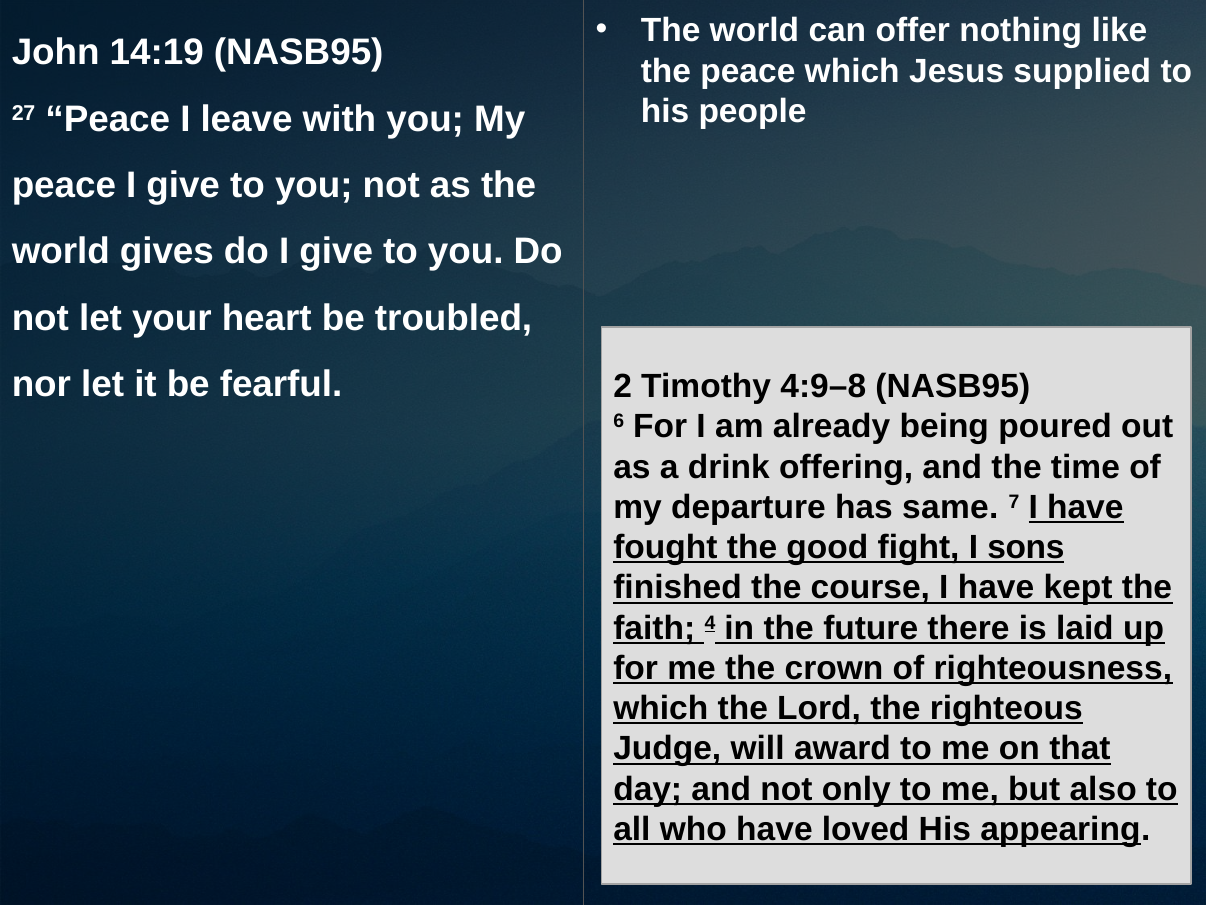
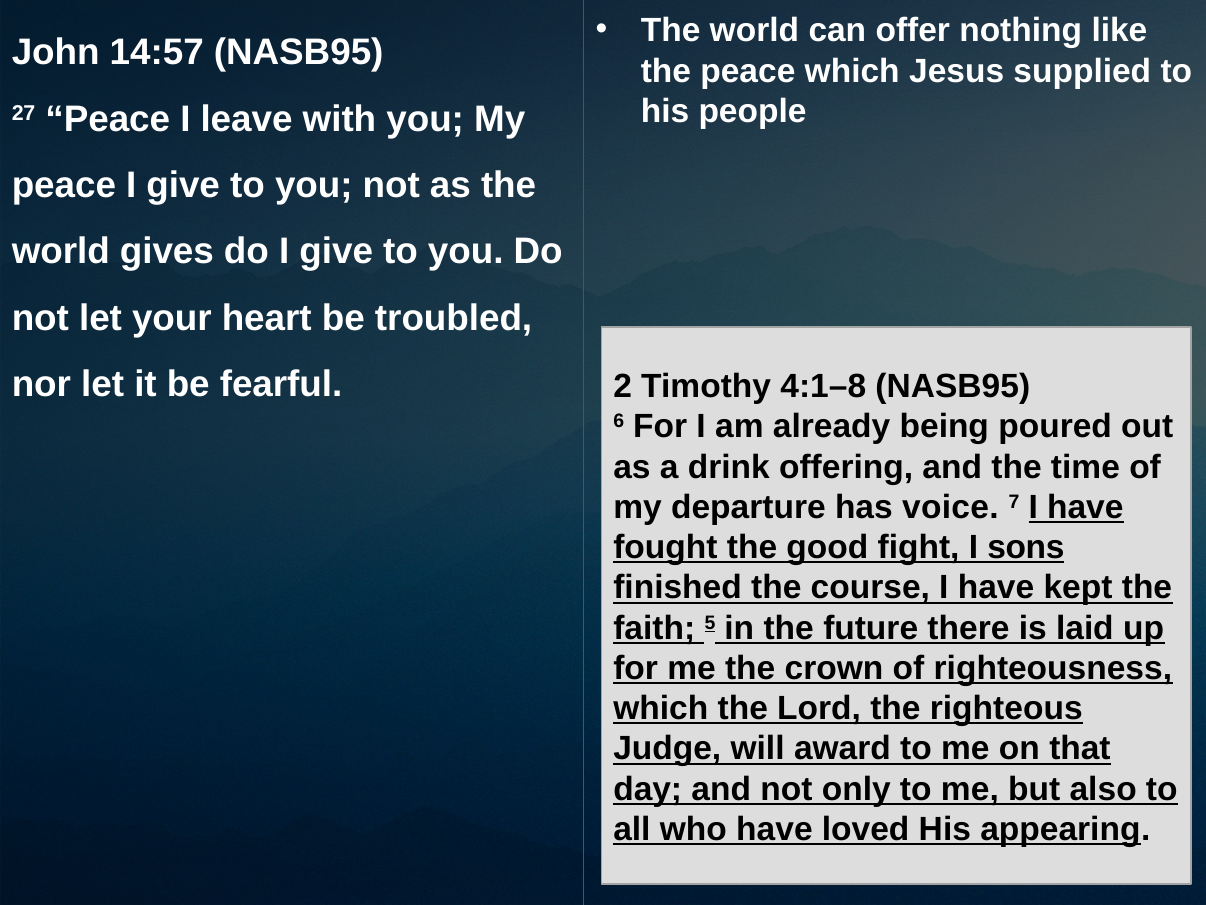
14:19: 14:19 -> 14:57 (157, 53)
4:9–8: 4:9–8 -> 4:1–8 (823, 386)
same: same -> voice (950, 507)
4: 4 -> 5 (710, 622)
